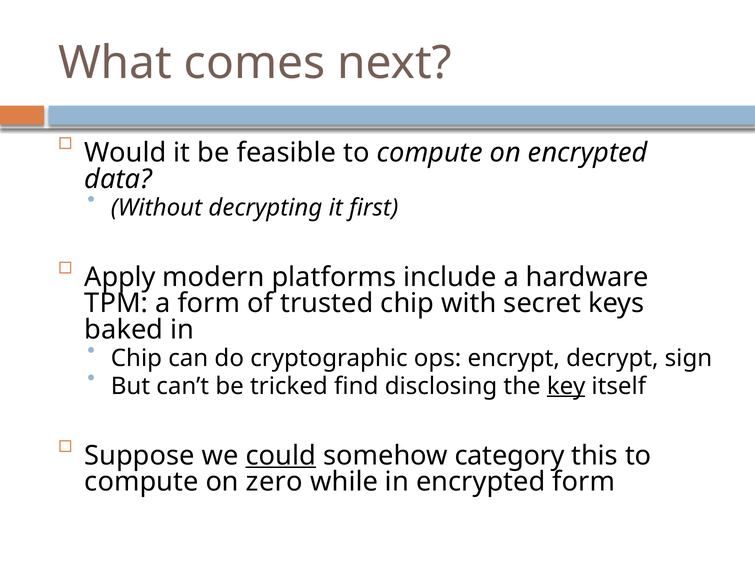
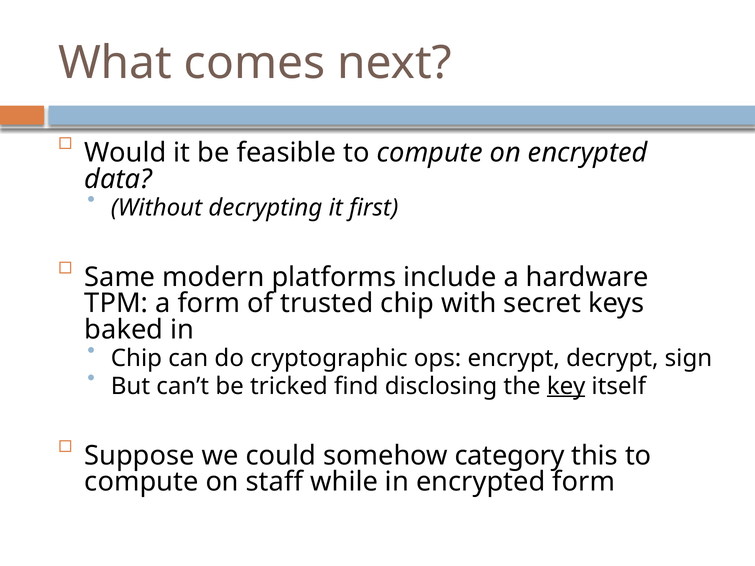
Apply: Apply -> Same (120, 277)
could underline: present -> none (281, 456)
zero: zero -> staff (274, 482)
